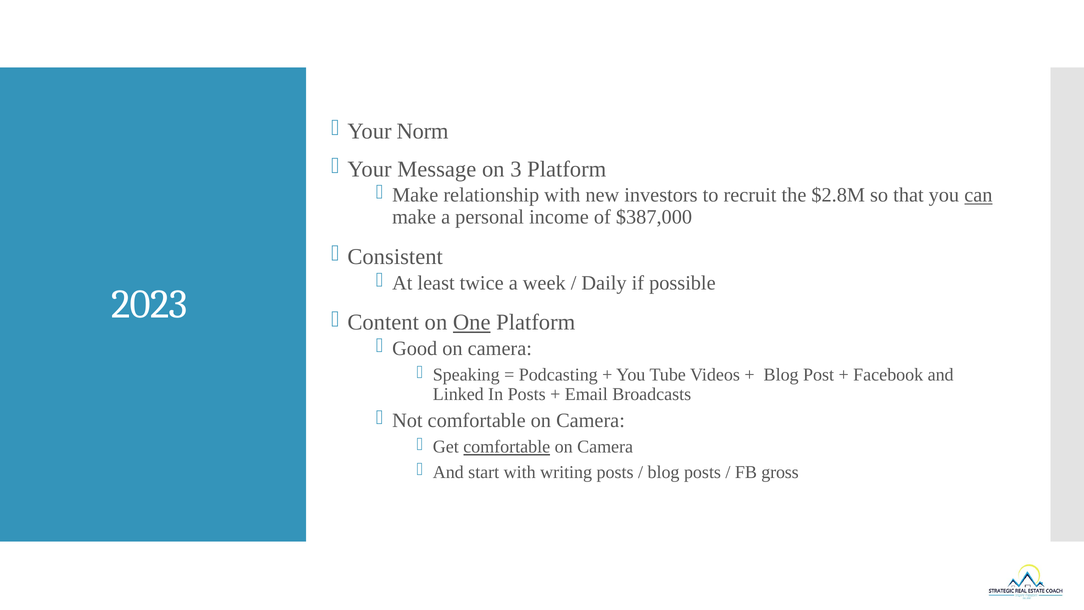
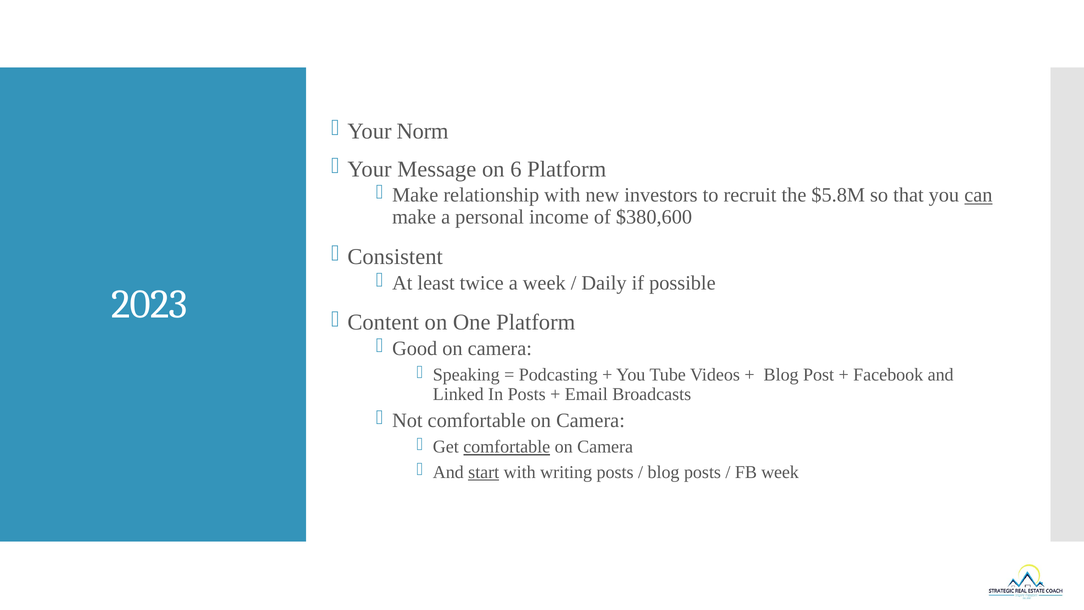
3: 3 -> 6 (516, 169)
$2.8M: $2.8M -> $5.8M (838, 195)
$387,000: $387,000 -> $380,600 (654, 217)
One underline: present -> none (472, 322)
start underline: none -> present (484, 472)
FB gross: gross -> week (780, 472)
